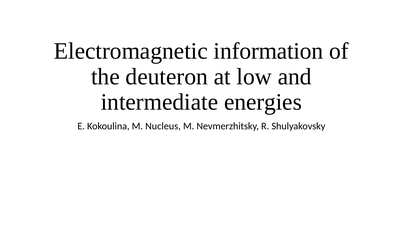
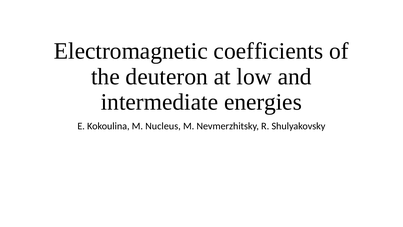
information: information -> coefficients (268, 51)
